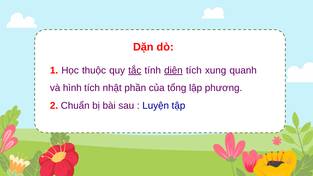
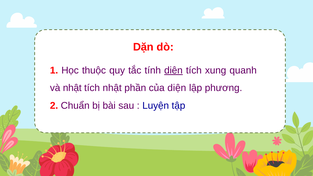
tắc underline: present -> none (135, 70)
và hình: hình -> nhật (72, 88)
của tổng: tổng -> diện (177, 88)
